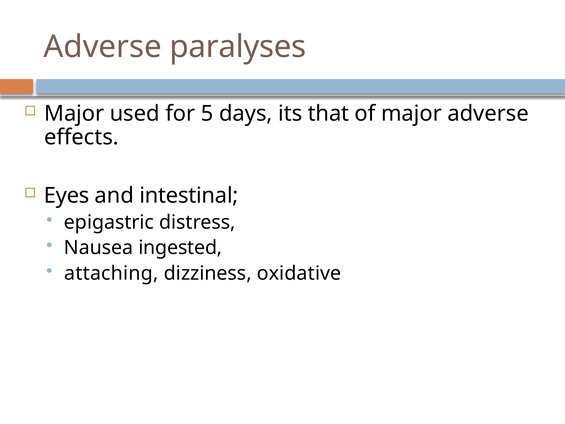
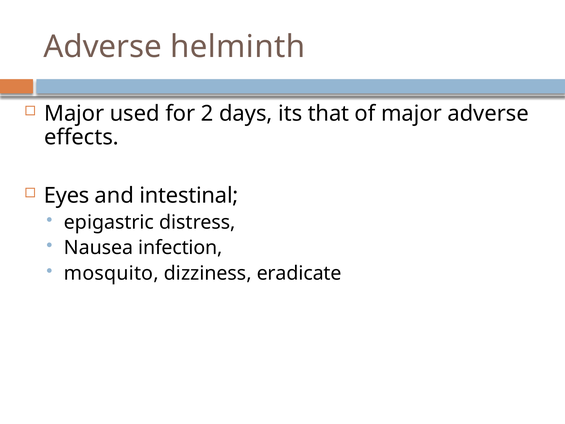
paralyses: paralyses -> helminth (238, 47)
5: 5 -> 2 (207, 113)
ingested: ingested -> infection (180, 248)
attaching: attaching -> mosquito (111, 273)
oxidative: oxidative -> eradicate (299, 273)
